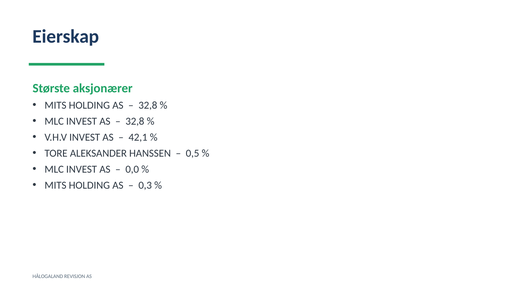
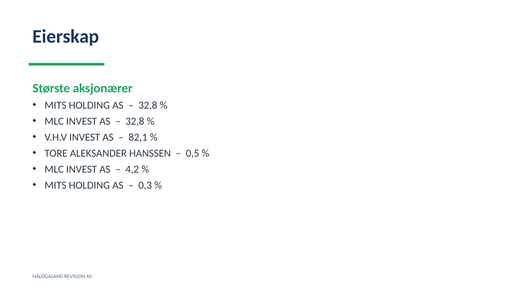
42,1: 42,1 -> 82,1 (138, 137)
0,0: 0,0 -> 4,2 (132, 169)
